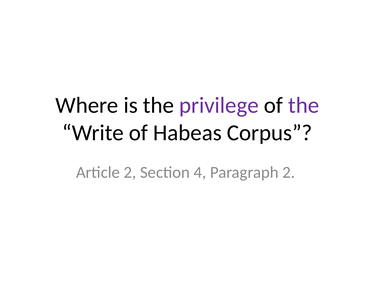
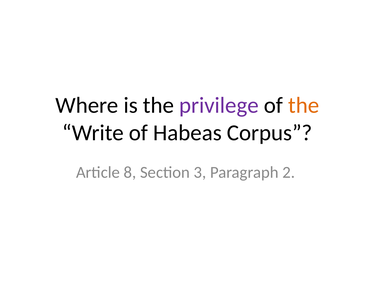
the colour: purple -> orange (304, 105)
Article 2: 2 -> 8 (130, 172)
4: 4 -> 3 (200, 172)
